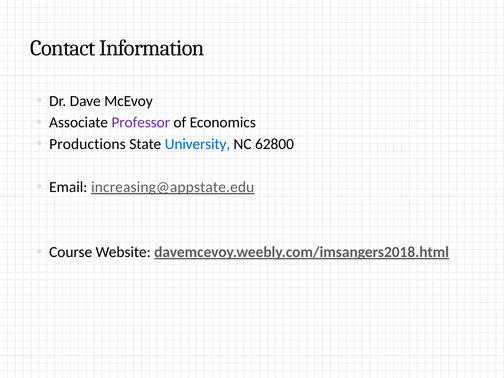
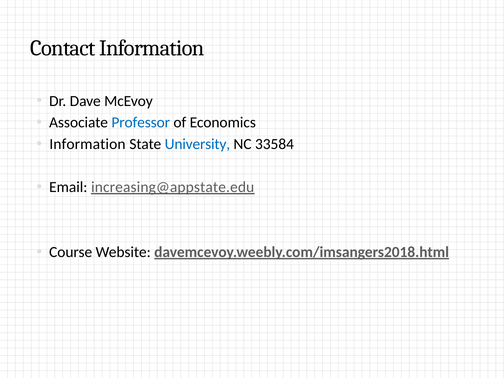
Professor colour: purple -> blue (141, 123)
Productions: Productions -> Information (87, 144)
62800: 62800 -> 33584 (274, 144)
